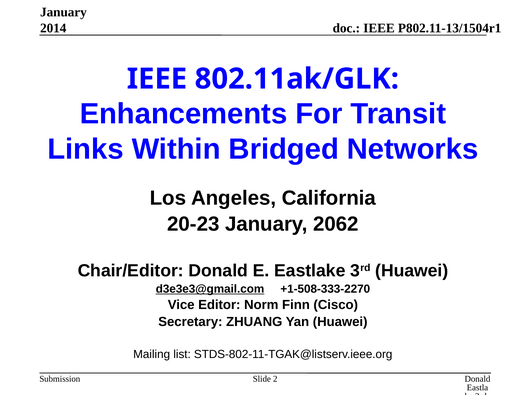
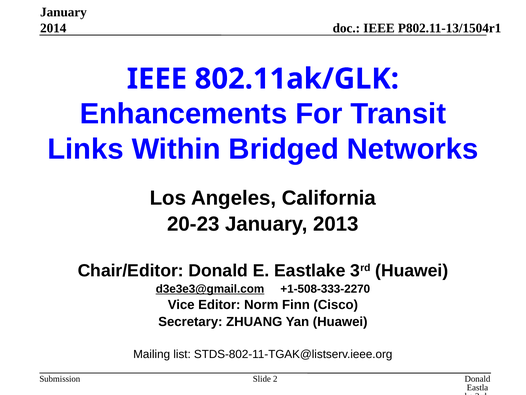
2062: 2062 -> 2013 (336, 224)
